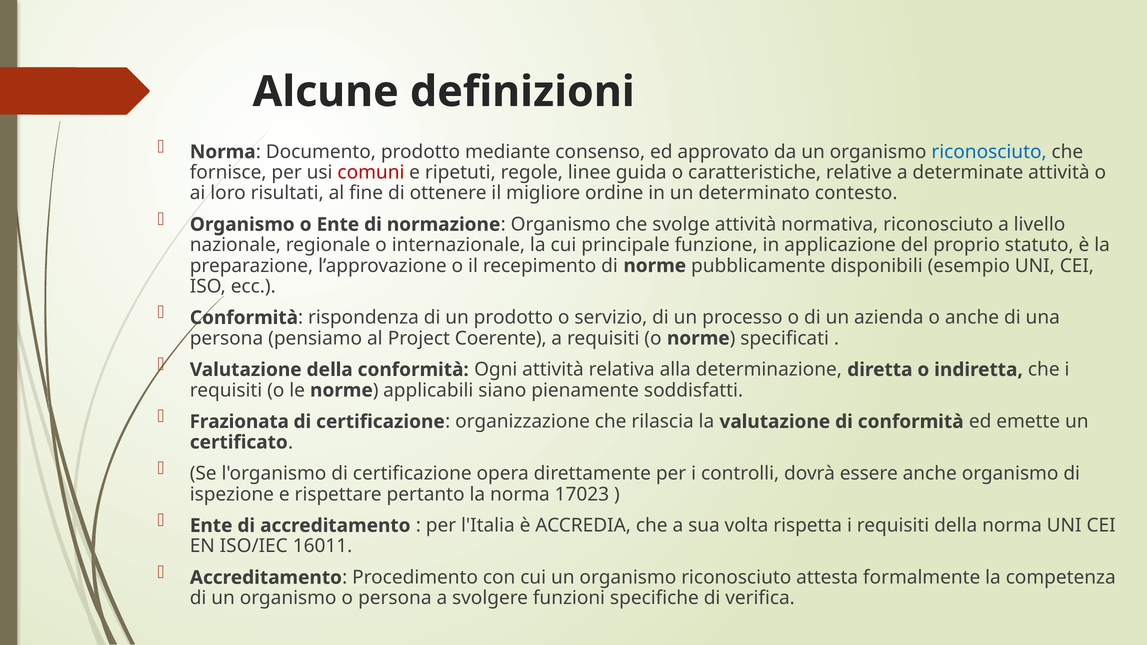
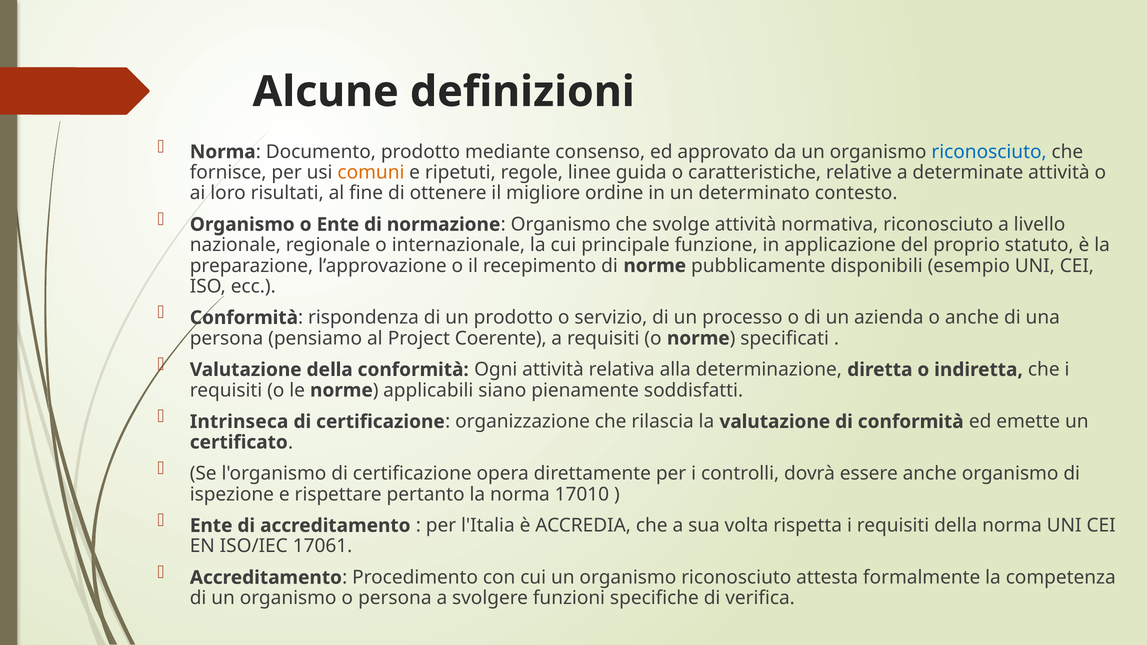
comuni colour: red -> orange (371, 173)
Frazionata: Frazionata -> Intrinseca (239, 422)
17023: 17023 -> 17010 (582, 494)
16011: 16011 -> 17061 (323, 546)
